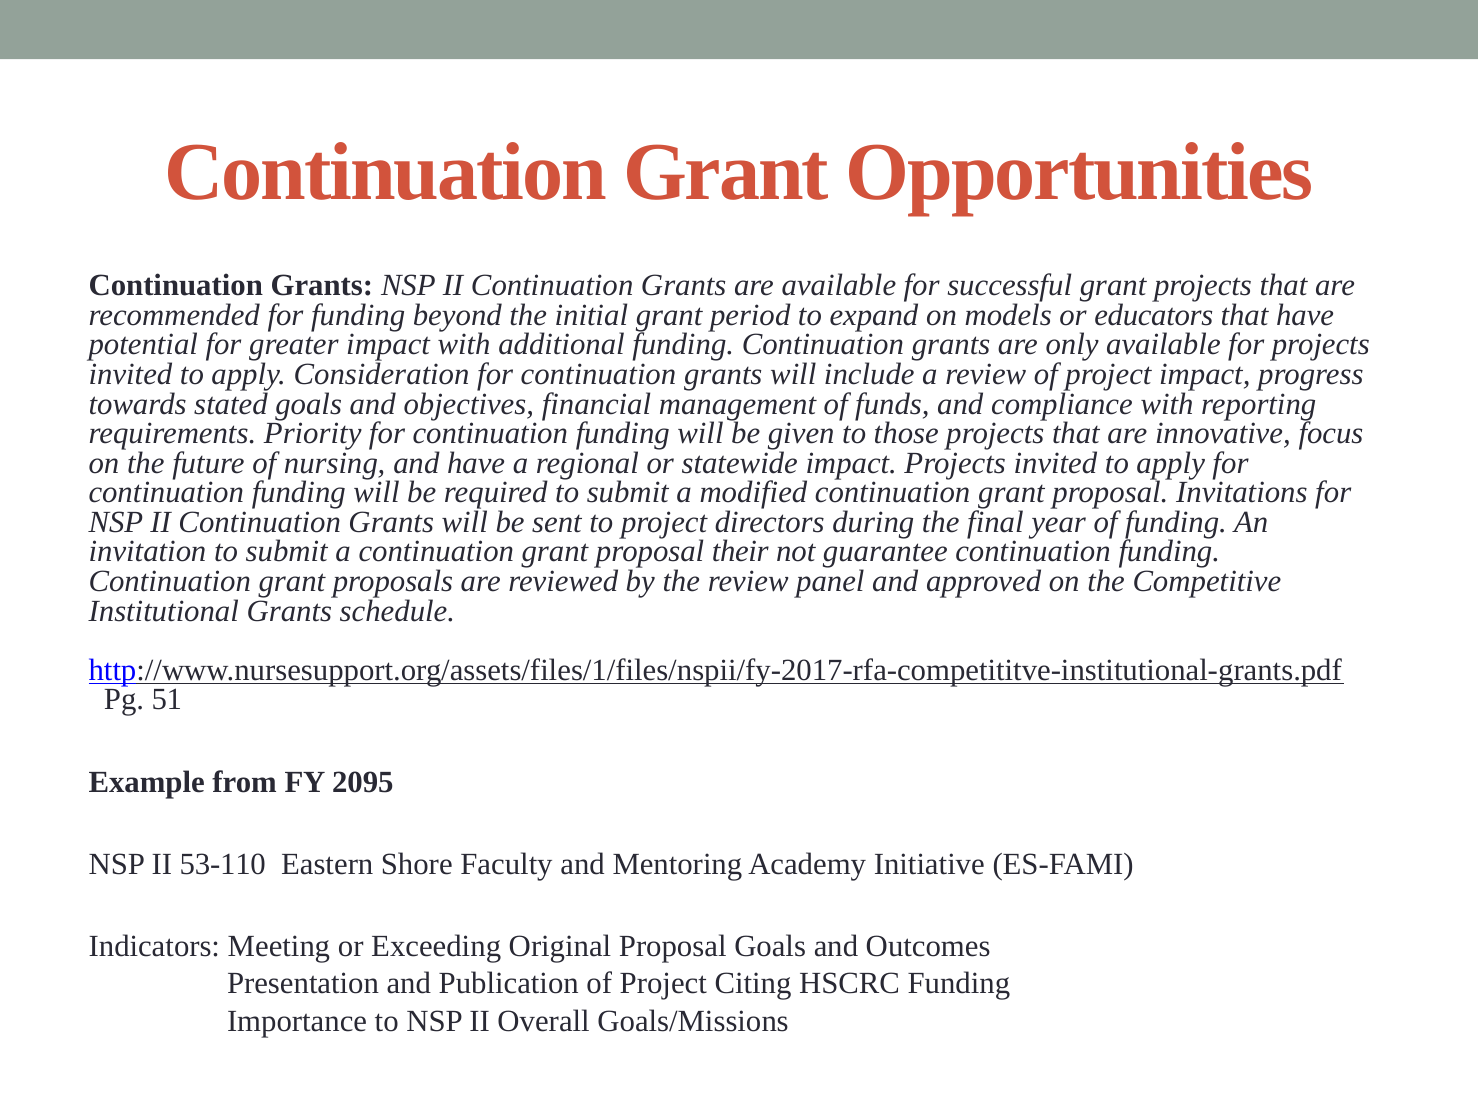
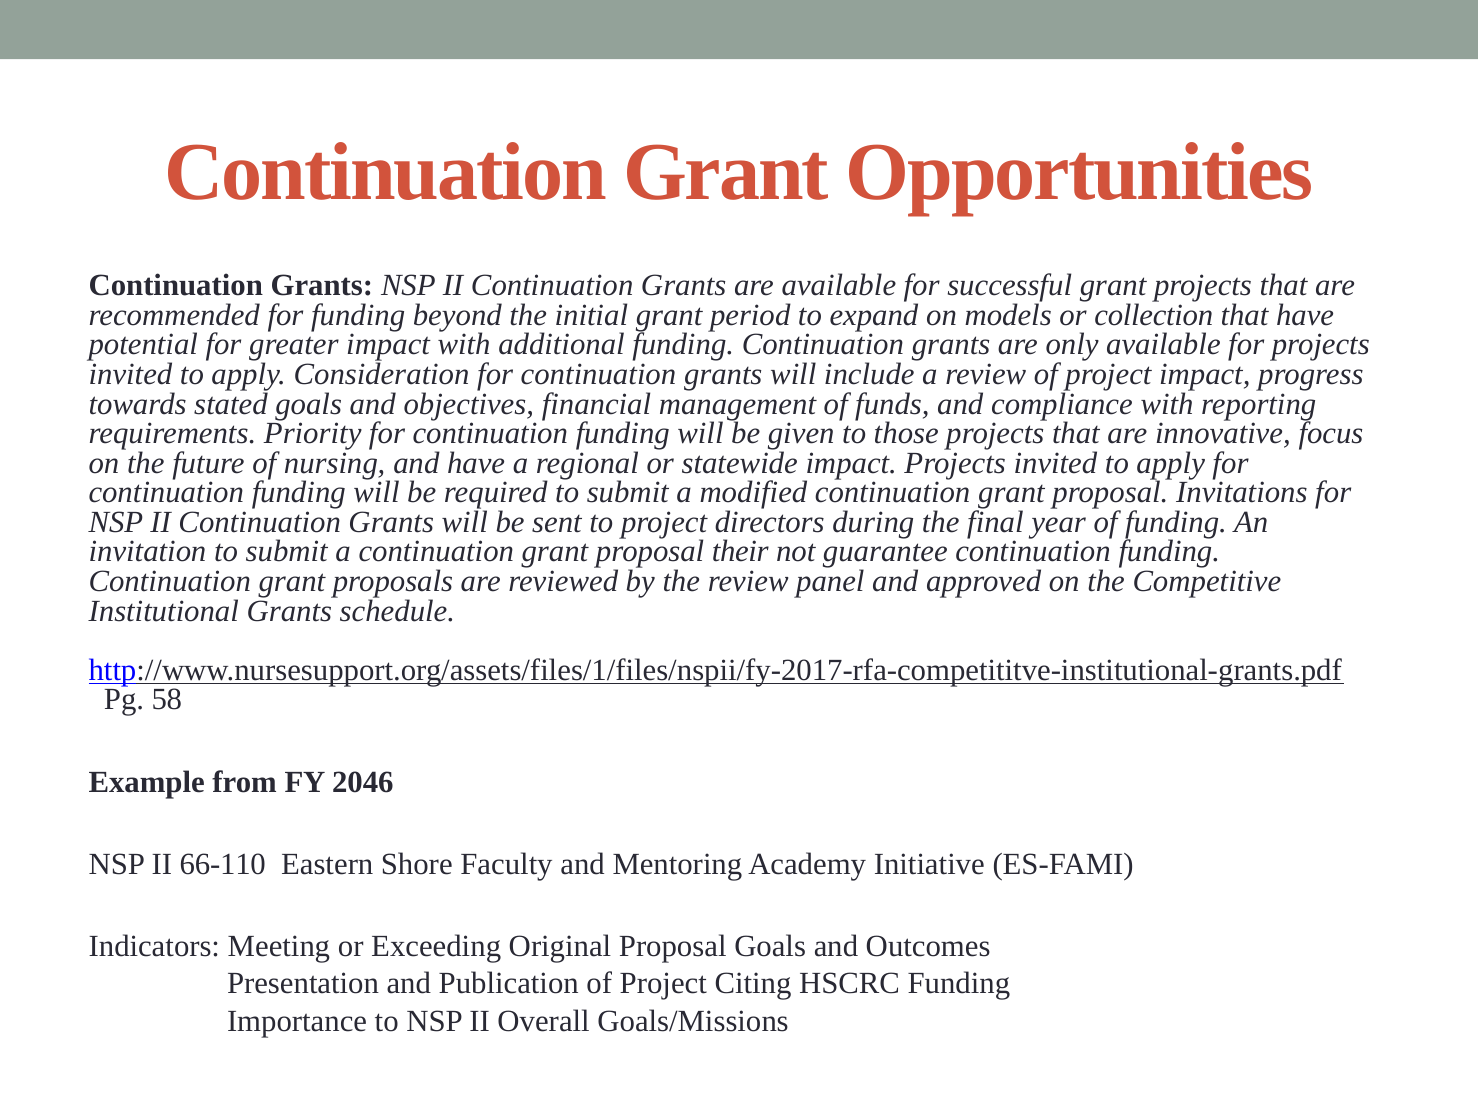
educators: educators -> collection (1154, 315)
51: 51 -> 58 (167, 699)
2095: 2095 -> 2046 (363, 782)
53-110: 53-110 -> 66-110 (223, 864)
